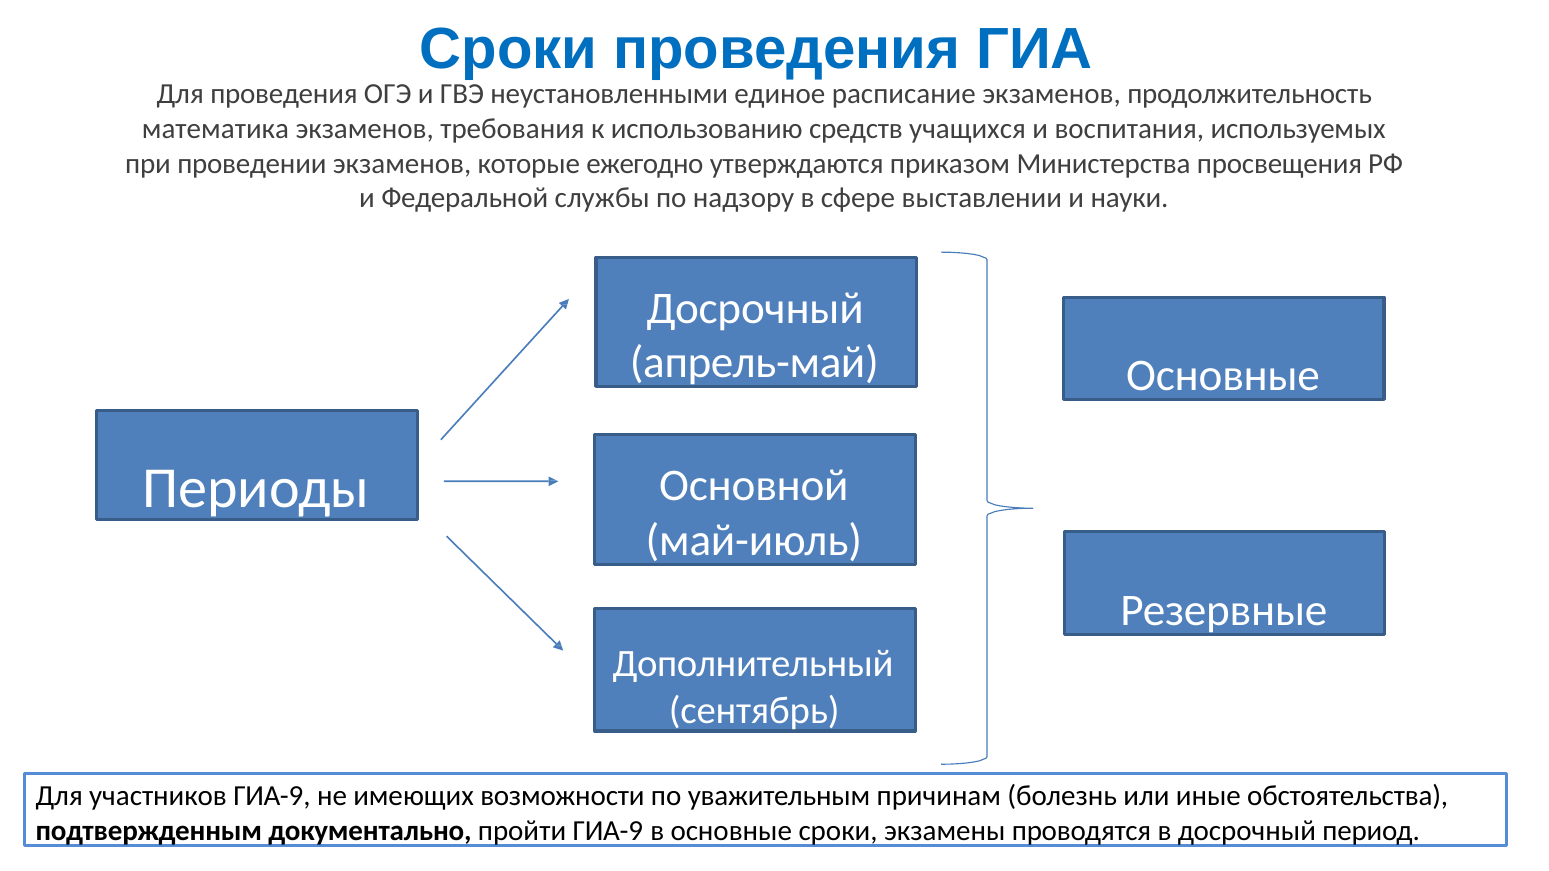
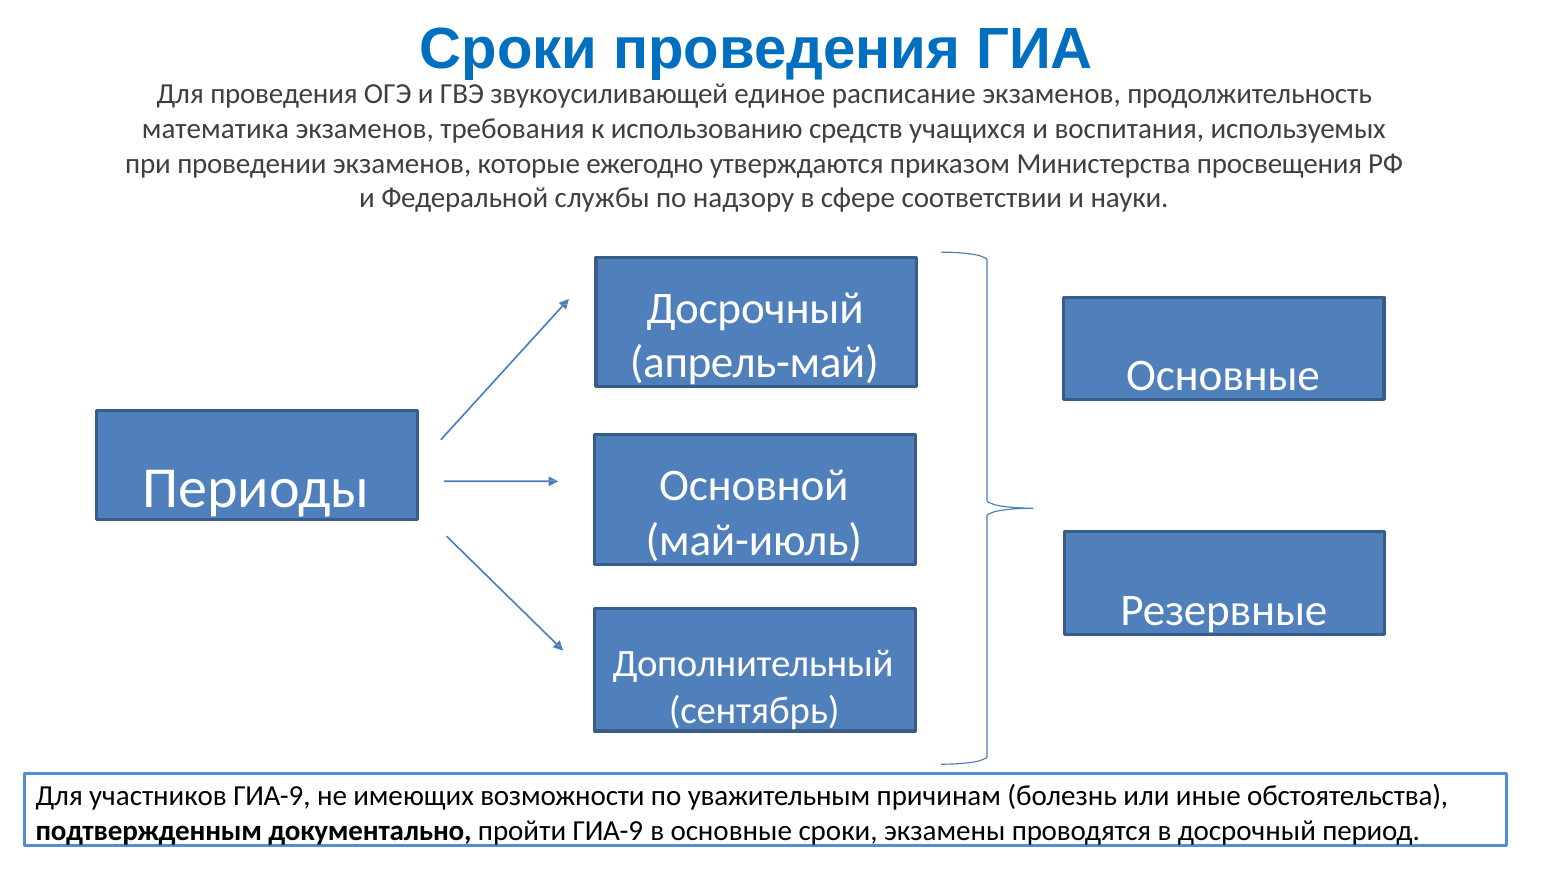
неустановленными: неустановленными -> звукоусиливающей (609, 94)
выставлении: выставлении -> соответствии (982, 198)
